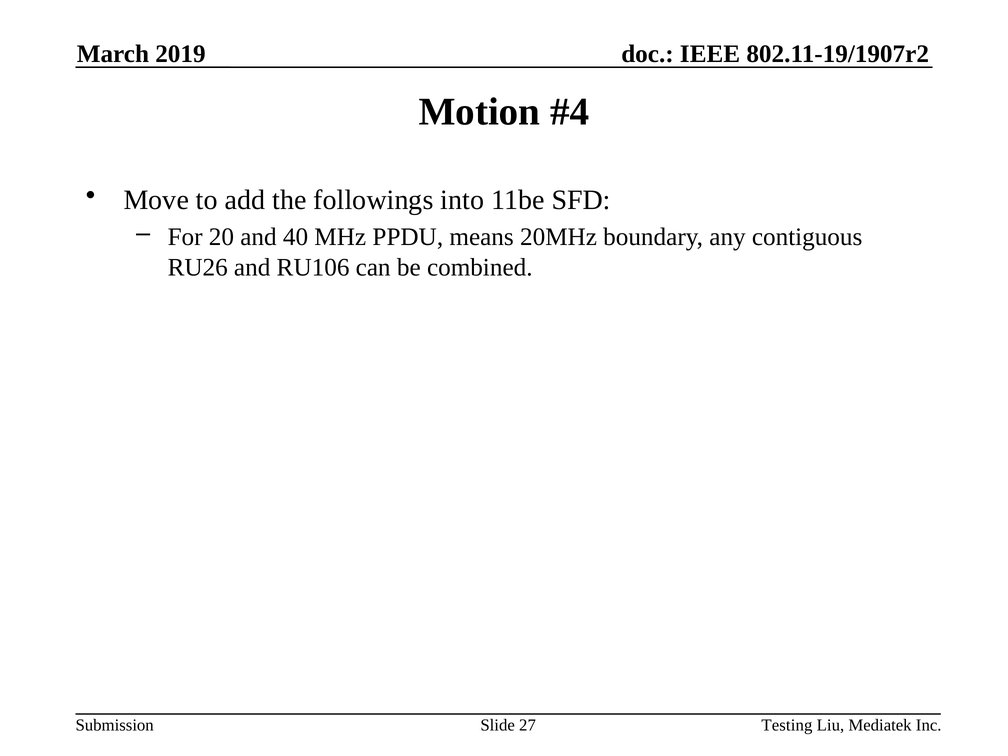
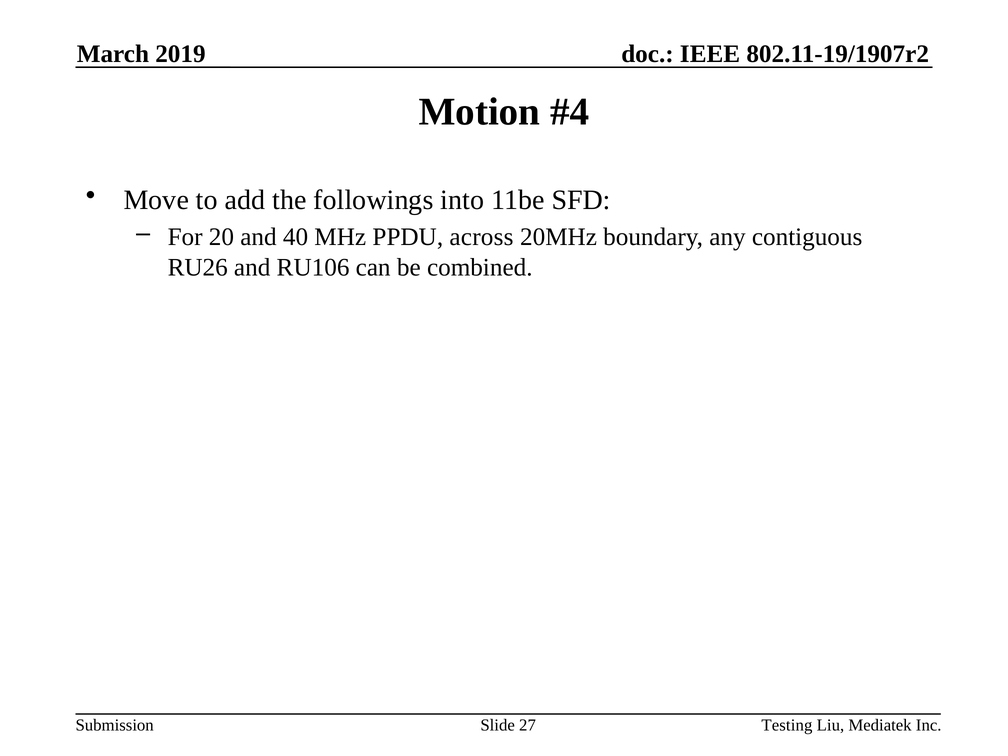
means: means -> across (481, 237)
